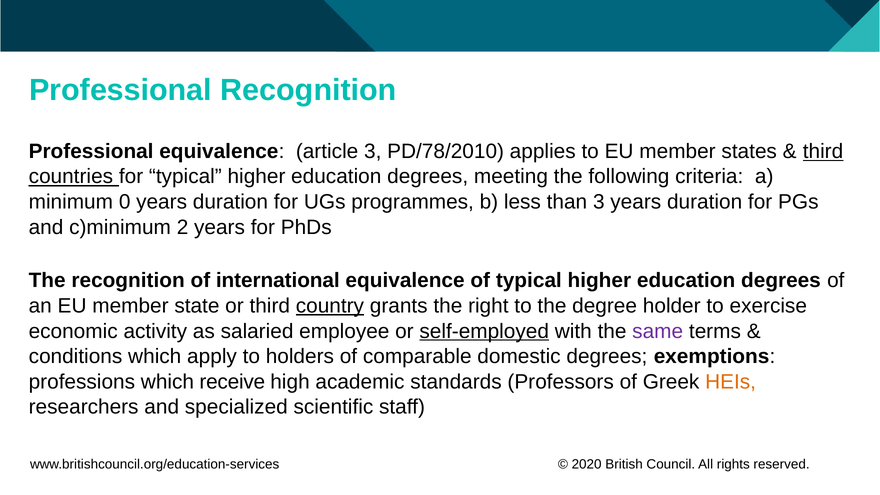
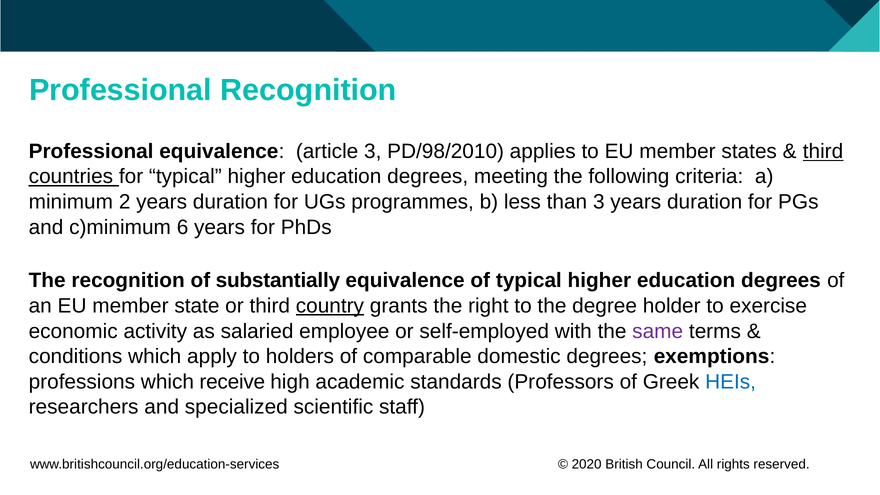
PD/78/2010: PD/78/2010 -> PD/98/2010 (446, 151)
0: 0 -> 2 (125, 202)
2: 2 -> 6 (183, 227)
international: international -> substantially (278, 281)
self-employed underline: present -> none (484, 331)
HEIs colour: orange -> blue (731, 382)
